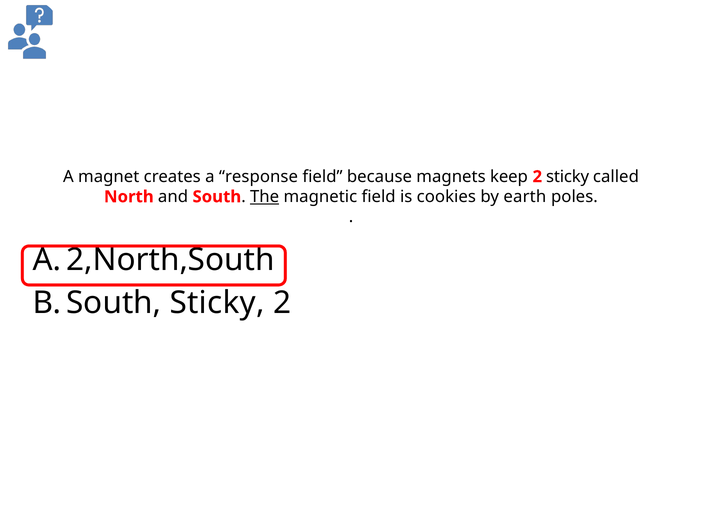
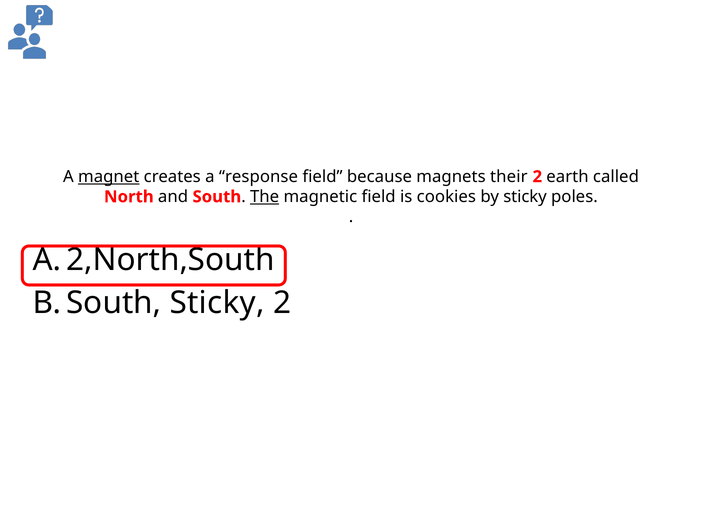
magnet underline: none -> present (109, 177)
keep: keep -> their (509, 177)
2 sticky: sticky -> earth (567, 177)
by earth: earth -> sticky (525, 197)
